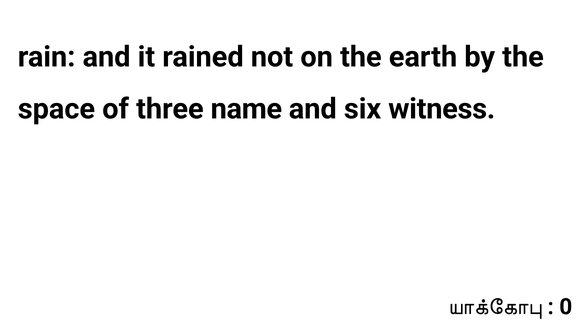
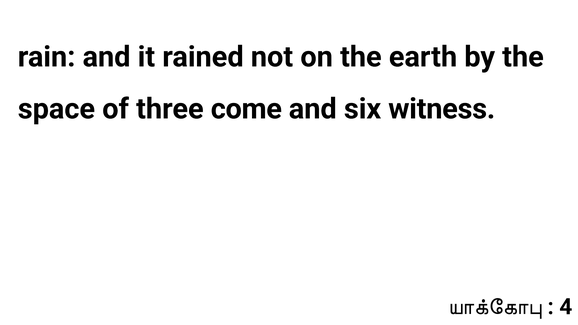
name: name -> come (246, 109)
0: 0 -> 4 (566, 307)
